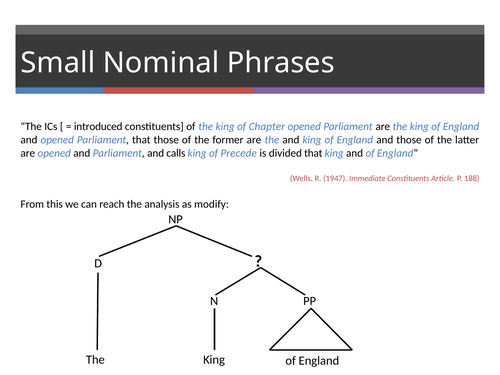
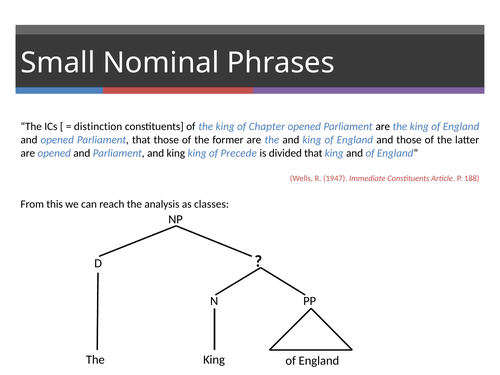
introduced: introduced -> distinction (98, 127)
Parliament and calls: calls -> king (176, 153)
modify: modify -> classes (212, 204)
